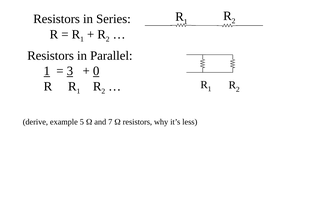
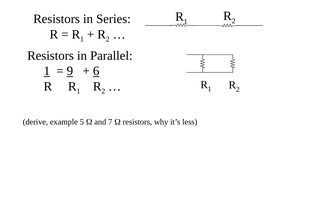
3: 3 -> 9 (70, 71)
0: 0 -> 6 (96, 71)
